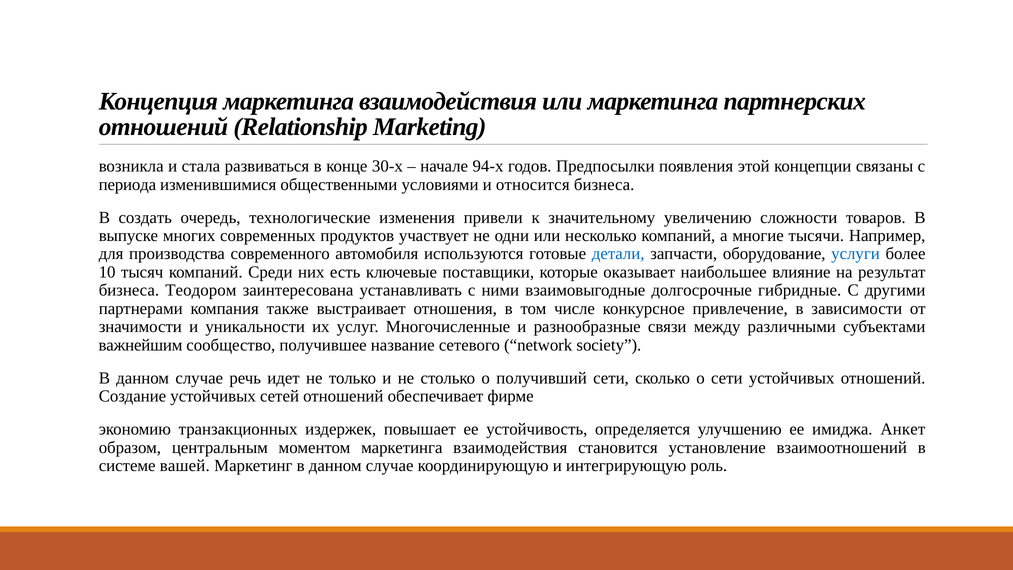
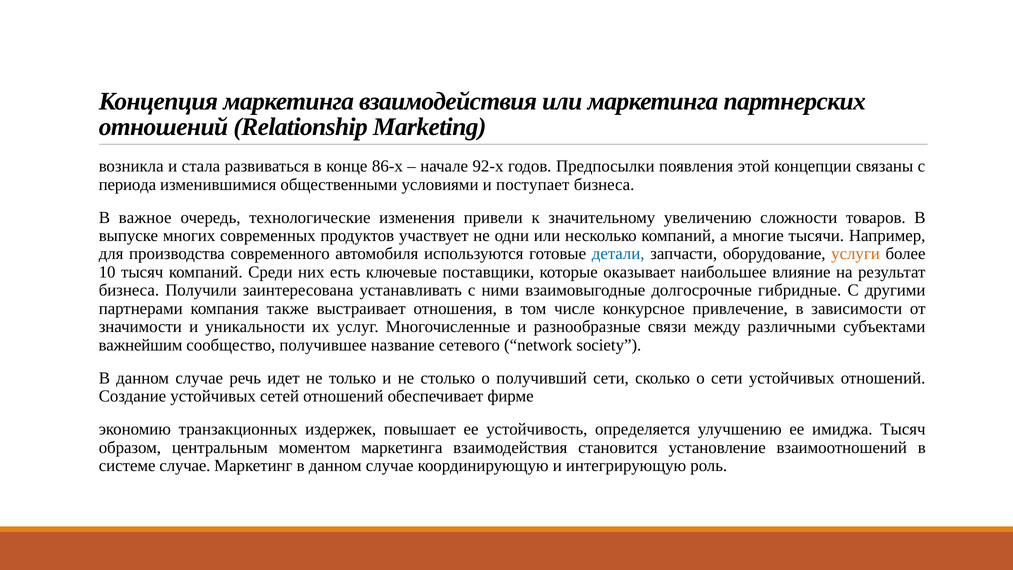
30-х: 30-х -> 86-х (387, 166)
94-х: 94-х -> 92-х (488, 166)
относится: относится -> поступает (533, 184)
создать: создать -> важное (145, 217)
услуги colour: blue -> orange (856, 254)
Теодором: Теодором -> Получили (201, 290)
имиджа Анкет: Анкет -> Тысяч (903, 429)
системе вашей: вашей -> случае (185, 466)
